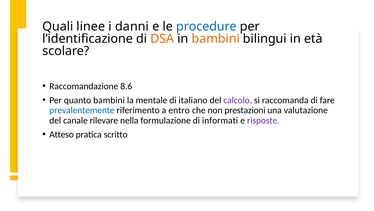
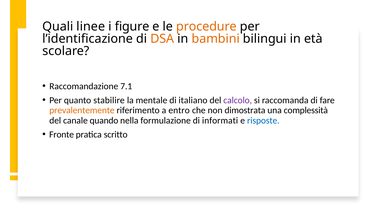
danni: danni -> figure (132, 26)
procedure colour: blue -> orange (206, 26)
8.6: 8.6 -> 7.1 (126, 86)
quanto bambini: bambini -> stabilire (109, 100)
prevalentemente colour: blue -> orange (82, 110)
prestazioni: prestazioni -> dimostrata (245, 110)
valutazione: valutazione -> complessità (306, 110)
rilevare: rilevare -> quando (104, 120)
risposte colour: purple -> blue (263, 120)
Atteso: Atteso -> Fronte (62, 134)
